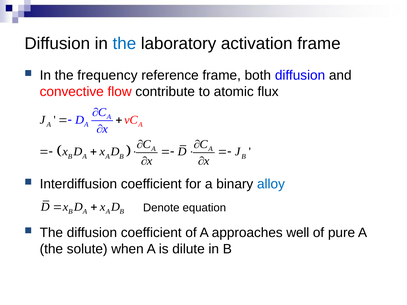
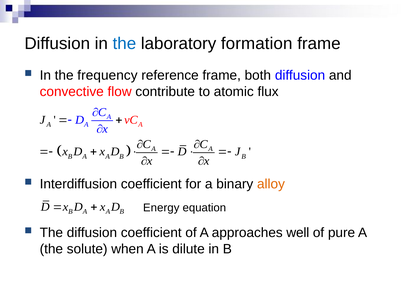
activation: activation -> formation (257, 44)
alloy colour: blue -> orange (271, 184)
Denote: Denote -> Energy (161, 208)
